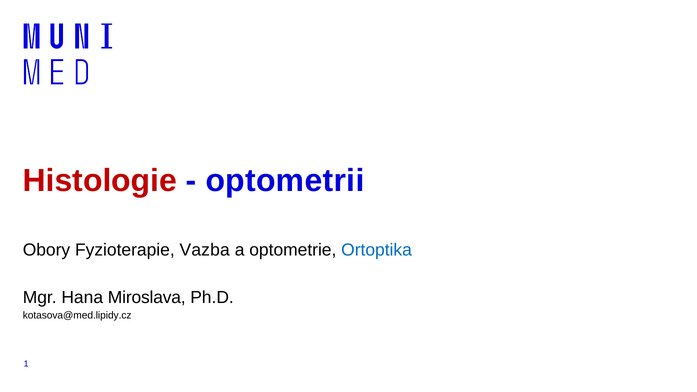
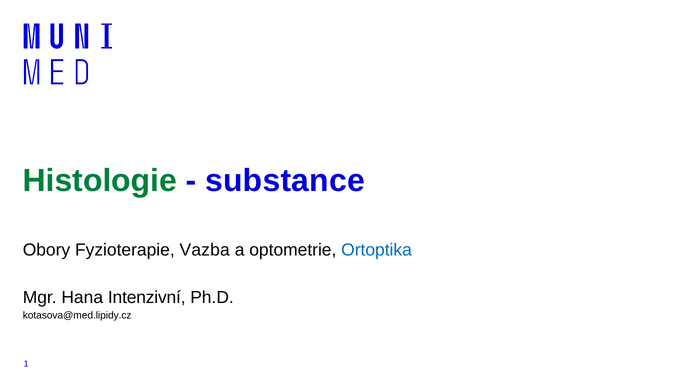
Histologie colour: red -> green (100, 181)
optometrii: optometrii -> substance (285, 181)
Miroslava: Miroslava -> Intenzivní (147, 298)
